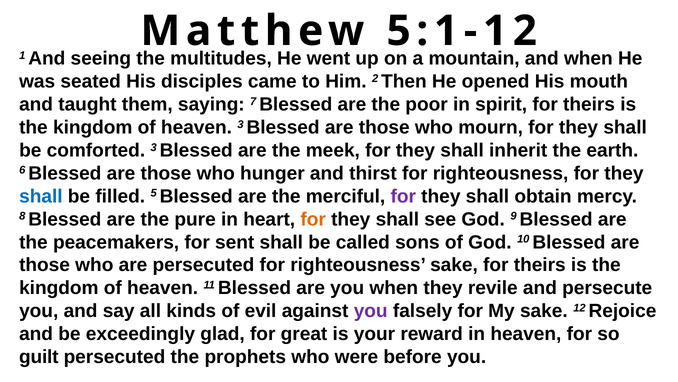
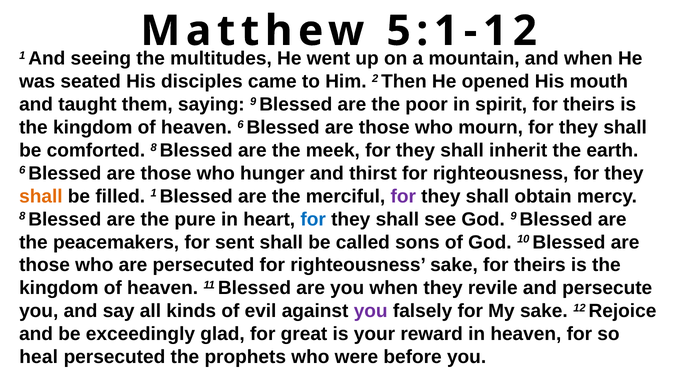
saying 7: 7 -> 9 (253, 101)
heaven 3: 3 -> 6 (240, 124)
comforted 3: 3 -> 8 (154, 147)
shall colour: blue -> orange (41, 196)
filled 5: 5 -> 1 (154, 193)
for colour: orange -> blue (313, 219)
guilt: guilt -> heal (39, 356)
